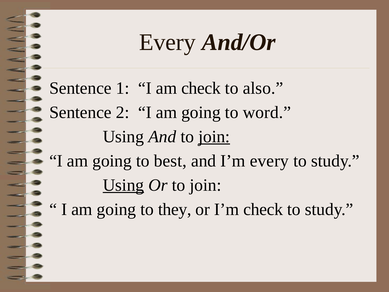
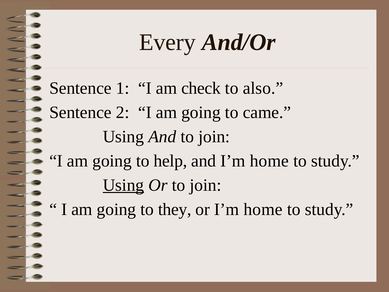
word: word -> came (267, 112)
join underline: present -> none (214, 137)
best: best -> help (170, 161)
and I’m every: every -> home (269, 161)
or I’m check: check -> home (263, 209)
